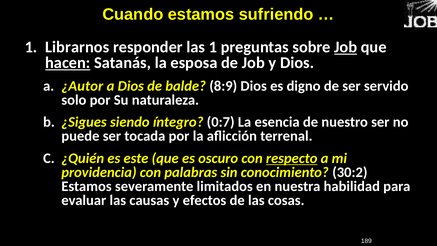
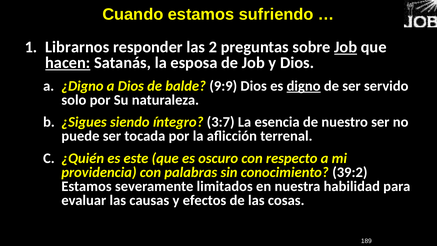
las 1: 1 -> 2 (213, 47)
¿Autor: ¿Autor -> ¿Digno (82, 86)
8:9: 8:9 -> 9:9 (223, 86)
digno underline: none -> present (304, 86)
0:7: 0:7 -> 3:7 (221, 122)
respecto underline: present -> none (292, 158)
30:2: 30:2 -> 39:2 (350, 172)
